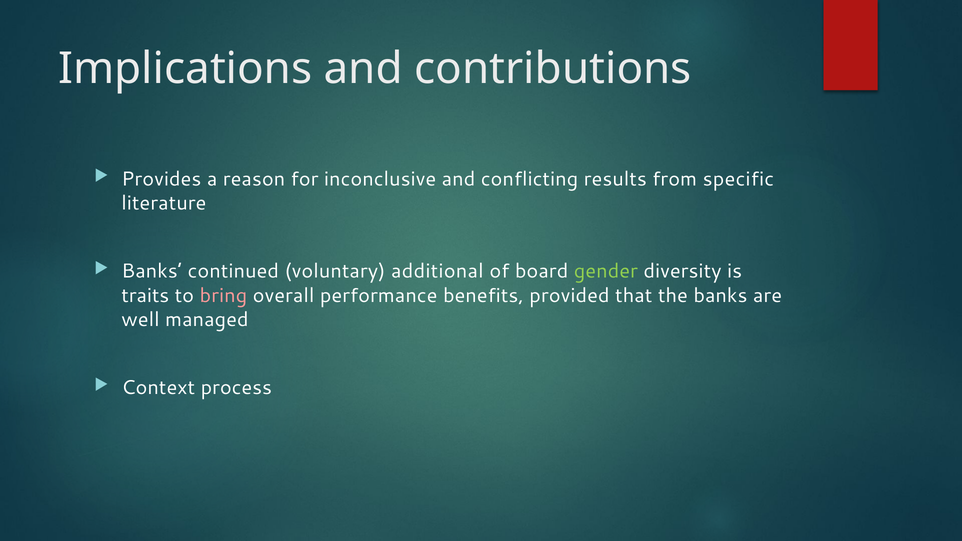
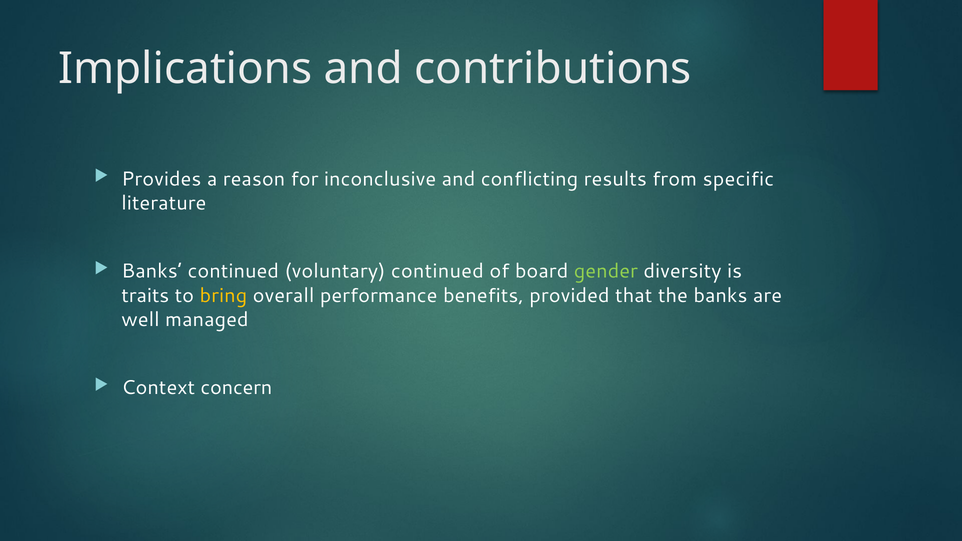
voluntary additional: additional -> continued (437, 271)
bring colour: pink -> yellow (223, 295)
process: process -> concern (236, 388)
